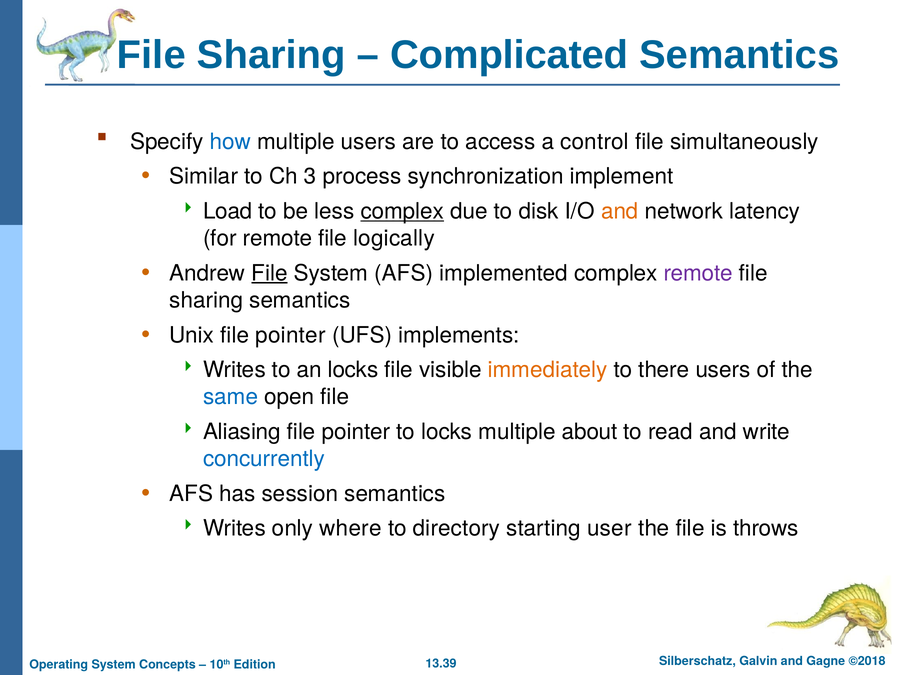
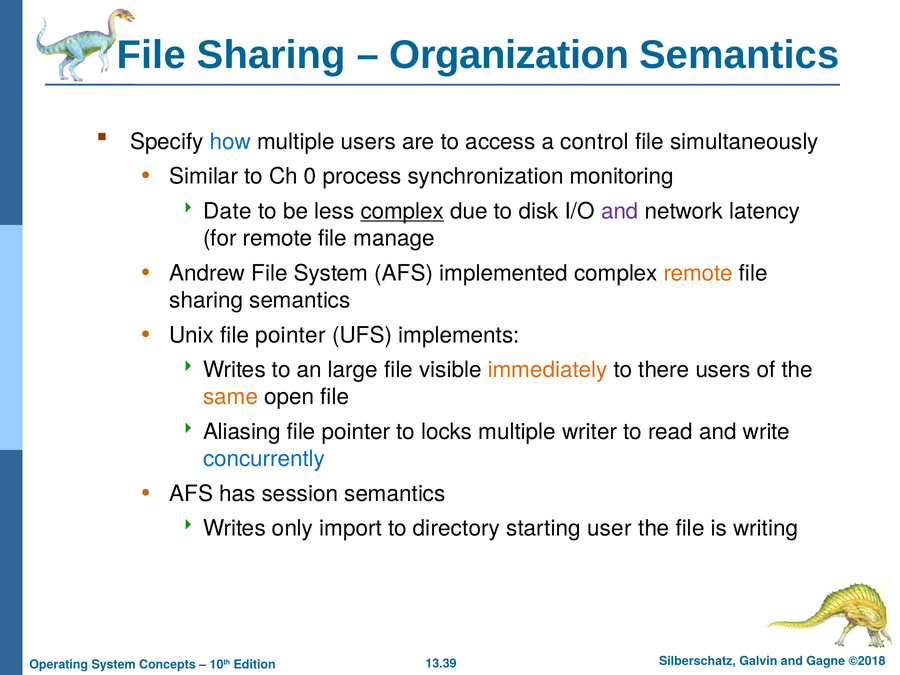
Complicated: Complicated -> Organization (509, 55)
3: 3 -> 0 (310, 177)
implement: implement -> monitoring (622, 177)
Load: Load -> Date (228, 211)
and colour: orange -> purple (620, 211)
logically: logically -> manage (394, 238)
File underline: present -> none (270, 273)
remote colour: purple -> orange (698, 273)
an locks: locks -> large (353, 370)
same colour: blue -> orange (231, 397)
about: about -> writer (590, 432)
where: where -> import (351, 529)
throws: throws -> writing (766, 529)
